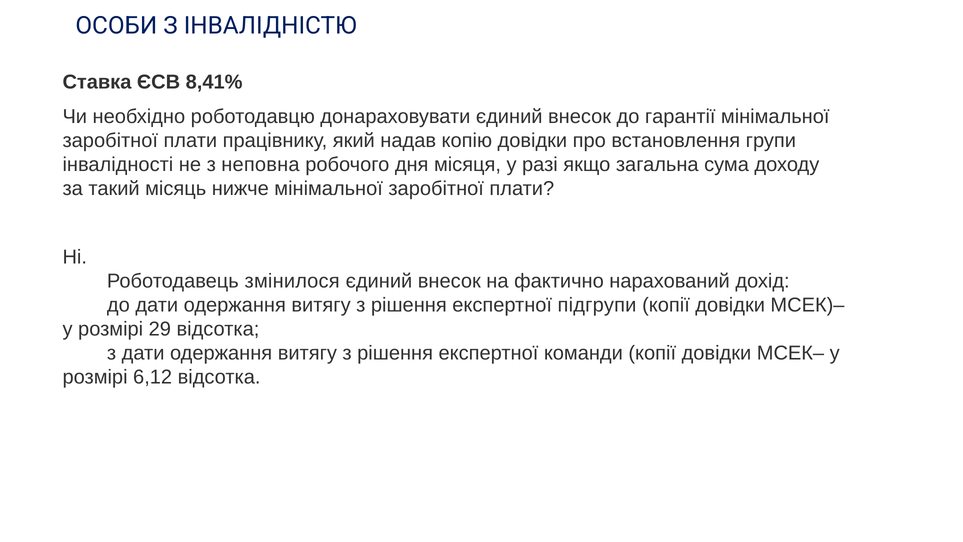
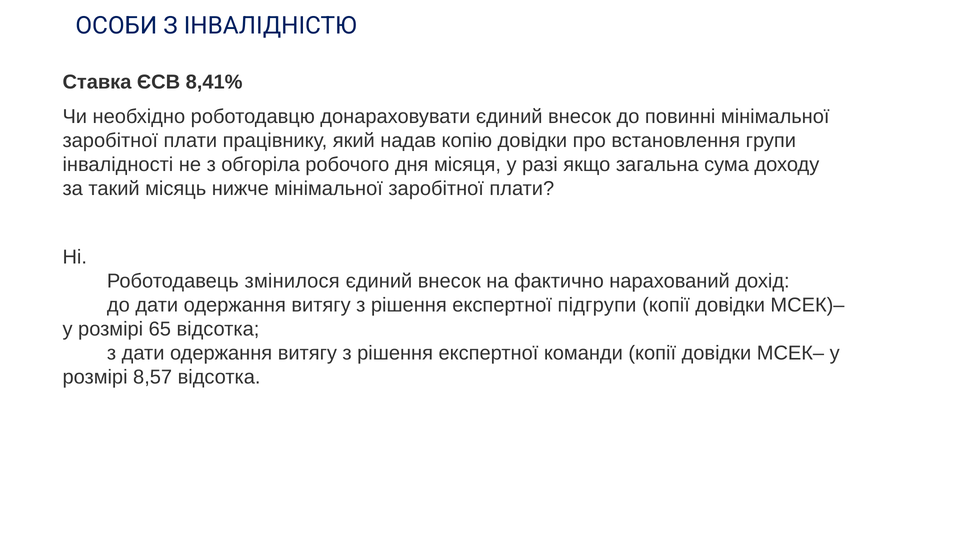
гарантії: гарантії -> повинні (680, 116)
неповна: неповна -> обгоріла (261, 165)
29: 29 -> 65 (160, 329)
6,12: 6,12 -> 8,57 (153, 377)
